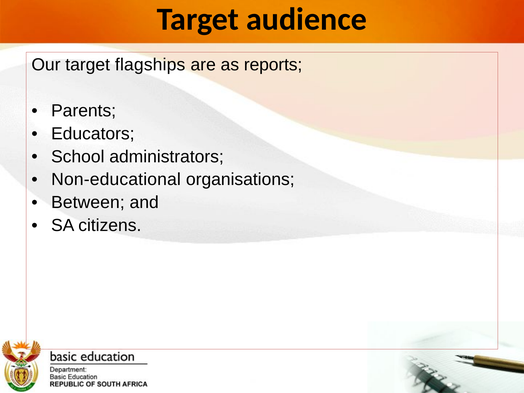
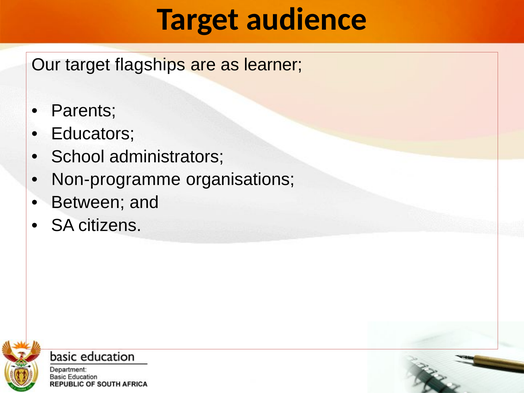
reports: reports -> learner (273, 65)
Non-educational: Non-educational -> Non-programme (116, 180)
